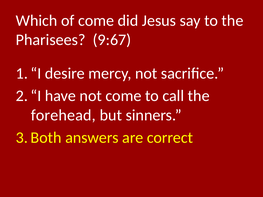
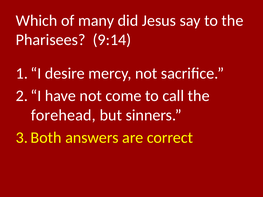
of come: come -> many (96, 21)
9:67: 9:67 -> 9:14 (112, 40)
